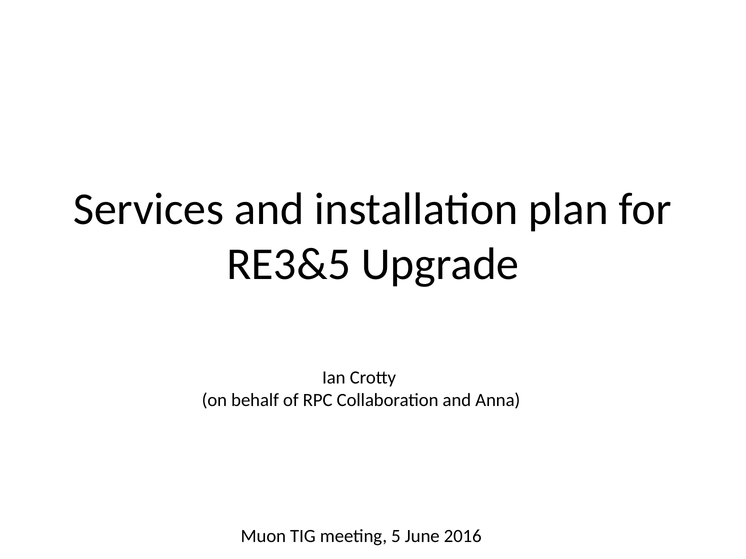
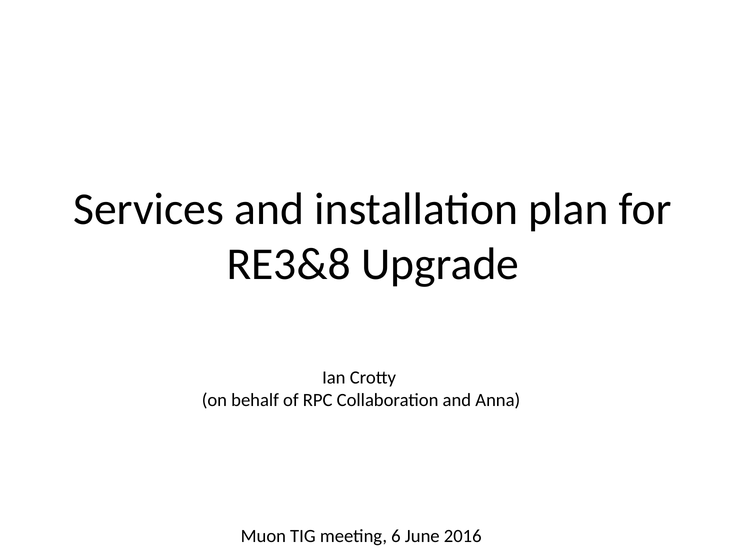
RE3&5: RE3&5 -> RE3&8 (289, 264)
5: 5 -> 6 (396, 537)
